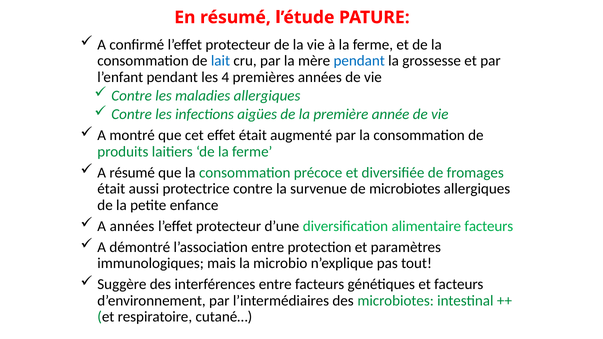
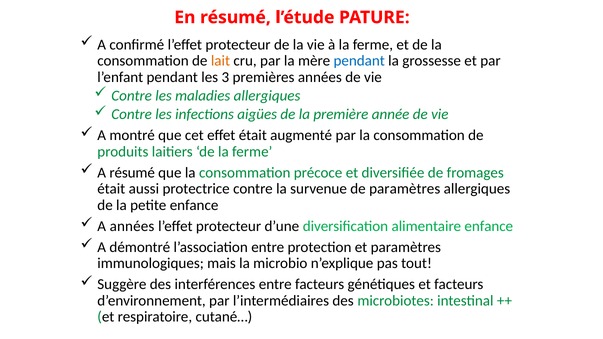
lait colour: blue -> orange (220, 61)
4: 4 -> 3 (225, 77)
de microbiotes: microbiotes -> paramètres (405, 189)
alimentaire facteurs: facteurs -> enfance (489, 226)
